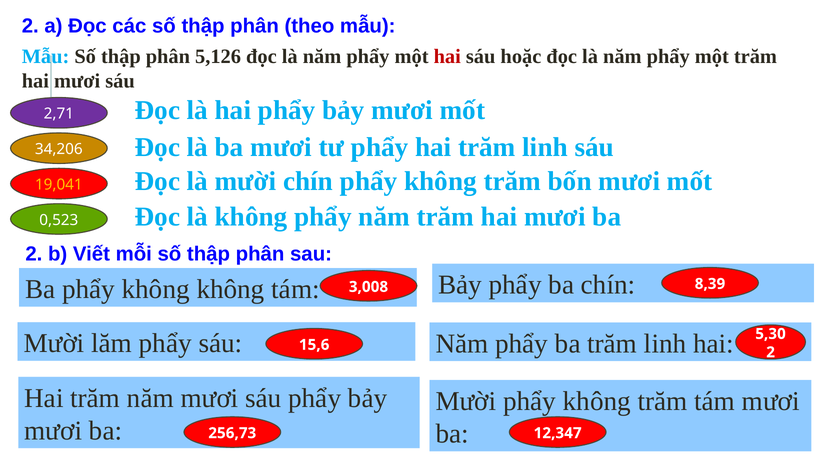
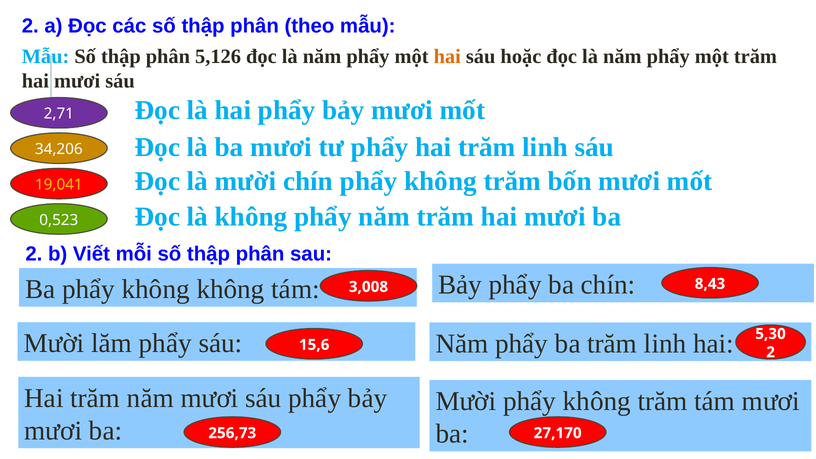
hai colour: red -> orange (447, 56)
8,39: 8,39 -> 8,43 (710, 284)
12,347: 12,347 -> 27,170 (558, 433)
